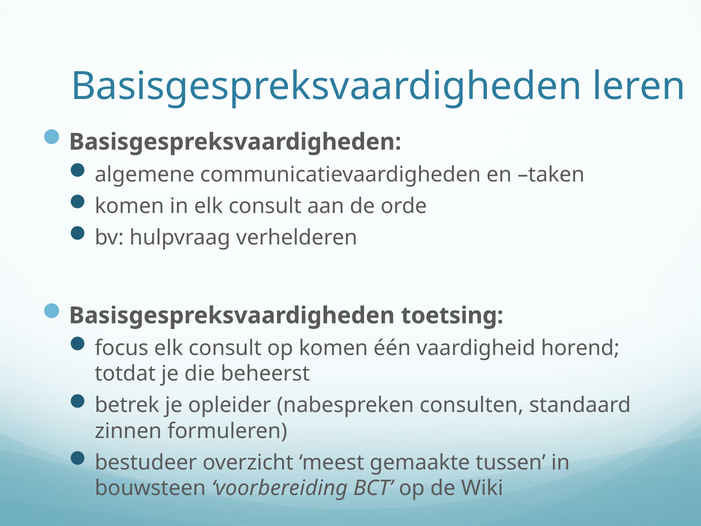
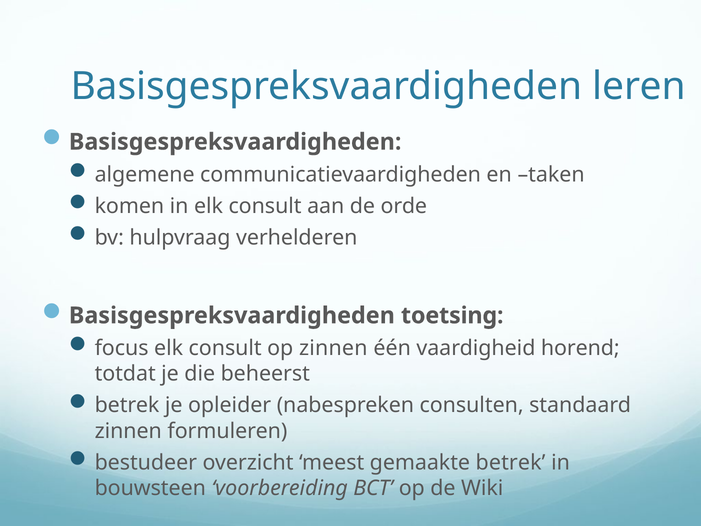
op komen: komen -> zinnen (333, 348)
gemaakte tussen: tussen -> betrek (511, 462)
